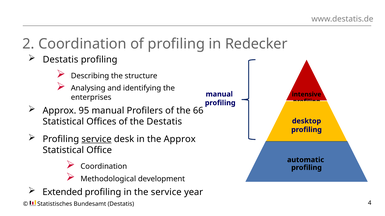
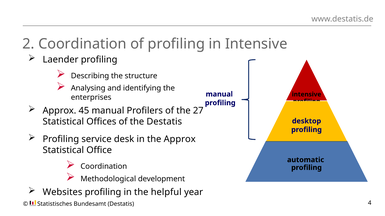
in Redecker: Redecker -> Intensive (256, 44)
Destatis: Destatis -> Laender (61, 60)
95: 95 -> 45 (84, 111)
66: 66 -> 27 (198, 111)
service underline: present -> none (97, 139)
Extended: Extended -> Websites (62, 193)
the service: service -> helpful (166, 193)
